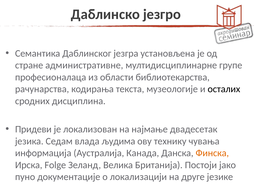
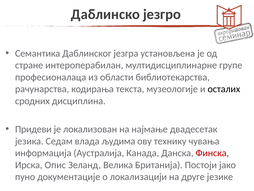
административне: административне -> интероперабилан (84, 65)
Финска colour: orange -> red (212, 153)
Folge: Folge -> Опис (55, 165)
